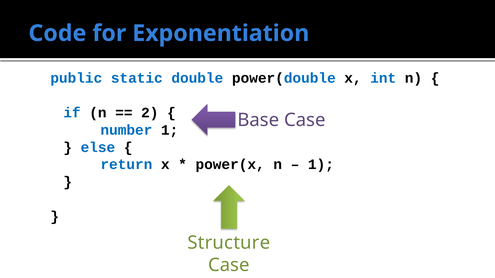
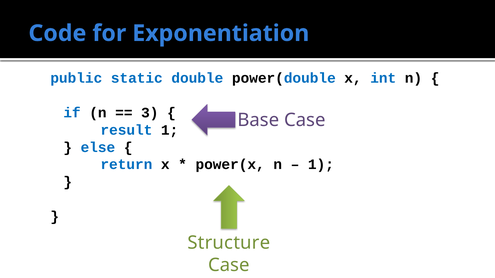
2: 2 -> 3 (150, 113)
number: number -> result (126, 130)
